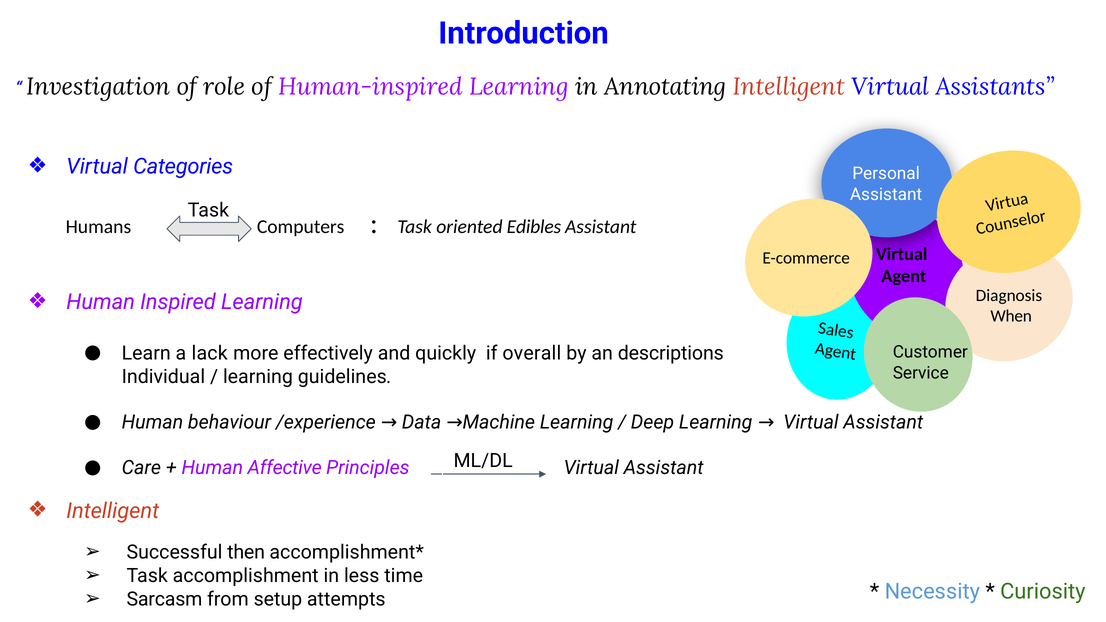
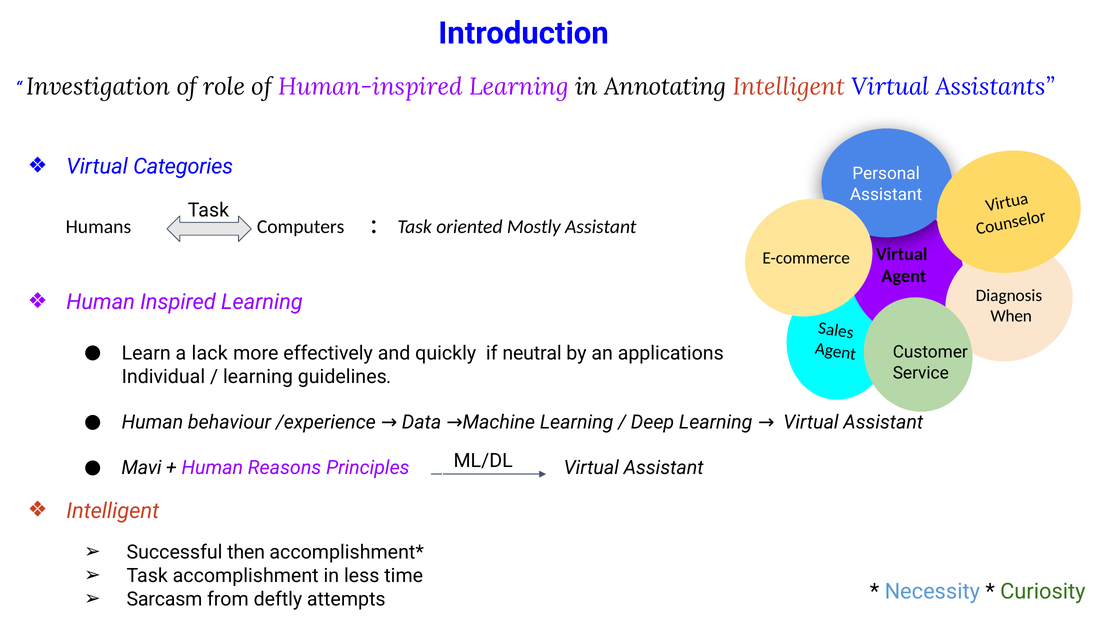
Edibles: Edibles -> Mostly (534, 227)
overall: overall -> neutral (532, 353)
descriptions: descriptions -> applications (671, 353)
Care: Care -> Mavi (141, 468)
Affective: Affective -> Reasons (285, 468)
setup: setup -> deftly (278, 599)
